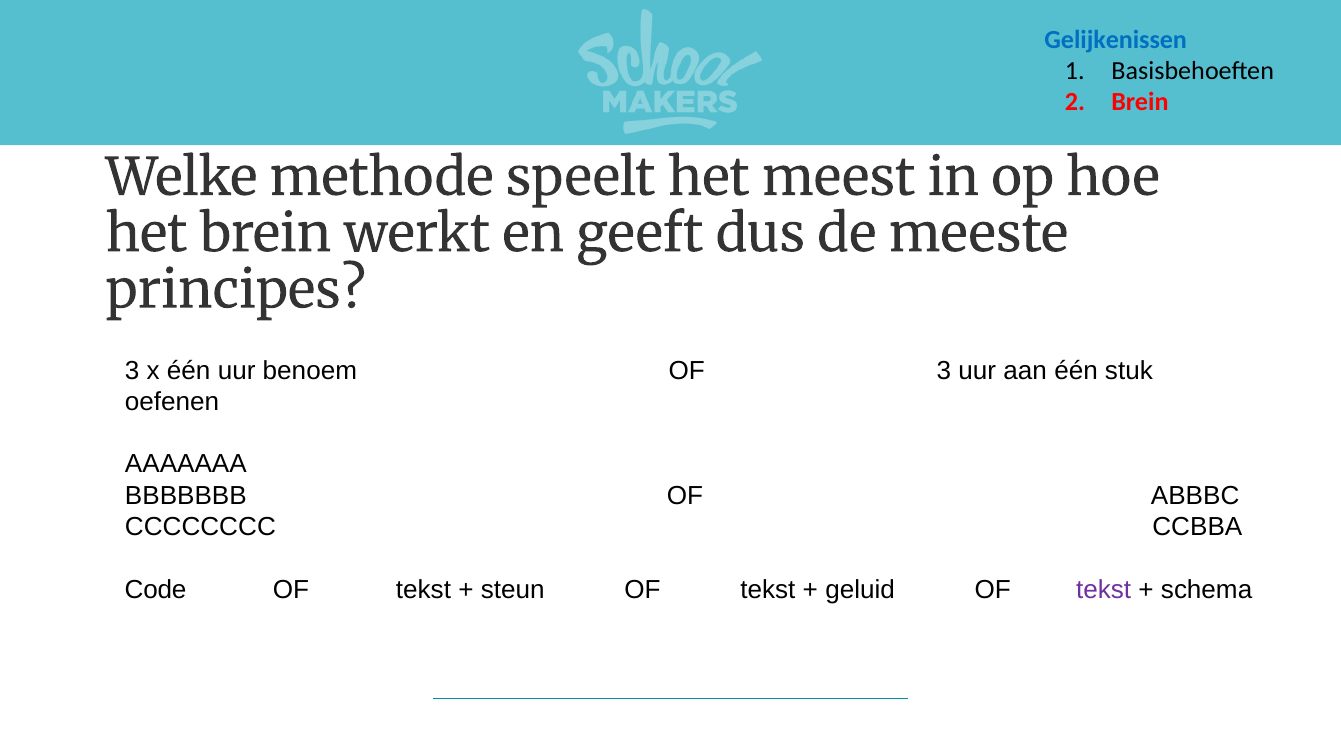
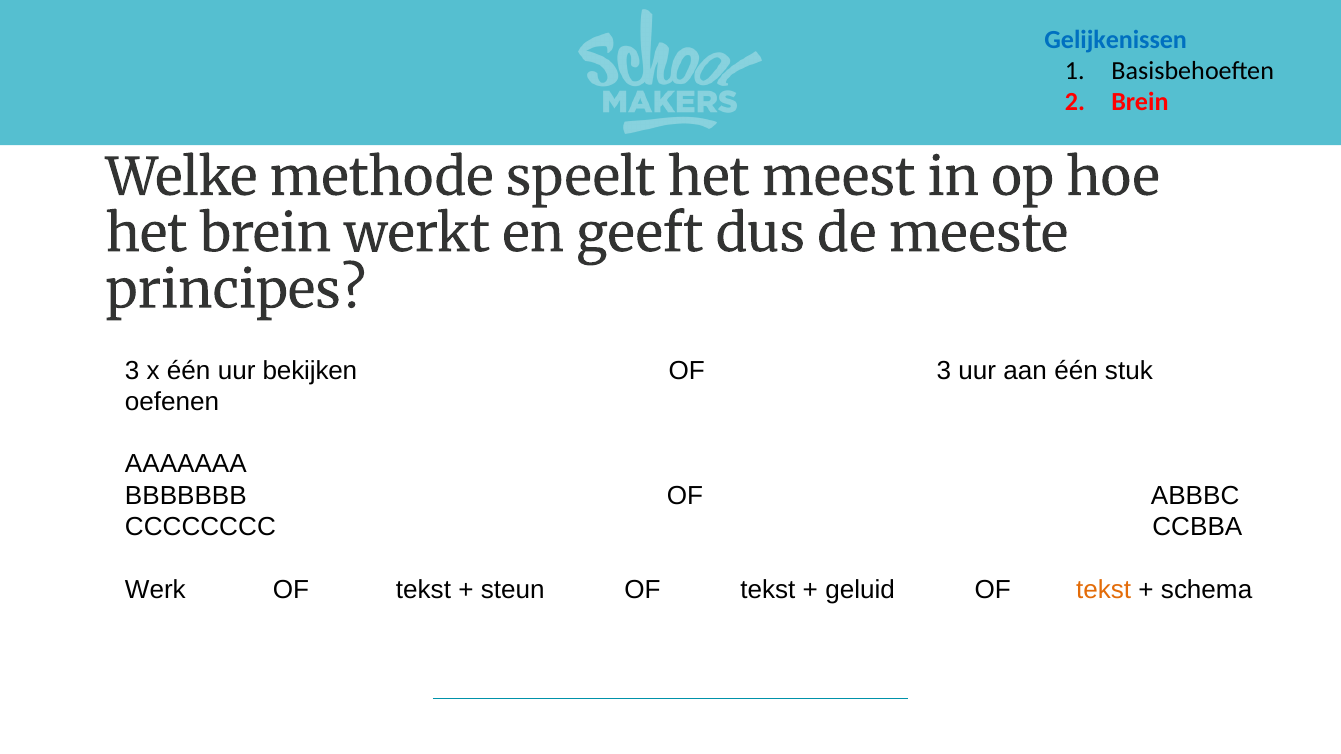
benoem: benoem -> bekijken (310, 371)
Code: Code -> Werk (155, 590)
tekst colour: purple -> orange (1104, 590)
